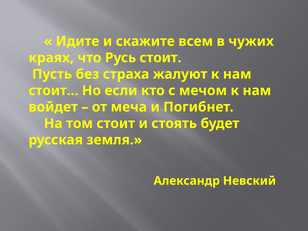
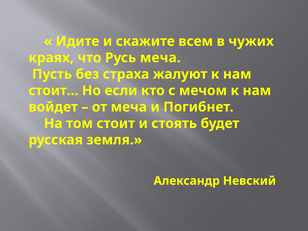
Русь стоит: стоит -> меча (160, 58)
